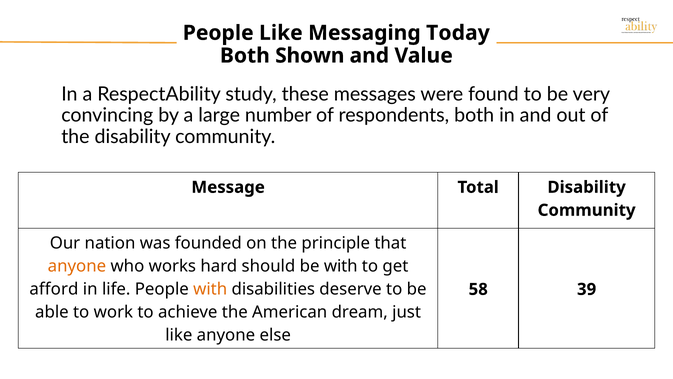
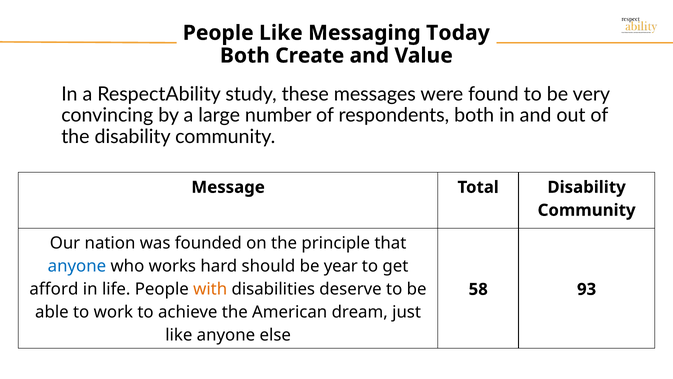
Shown: Shown -> Create (310, 56)
anyone colour: orange -> blue (77, 266)
be with: with -> year (341, 266)
39: 39 -> 93 (587, 289)
